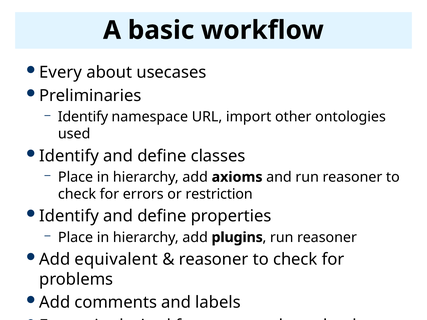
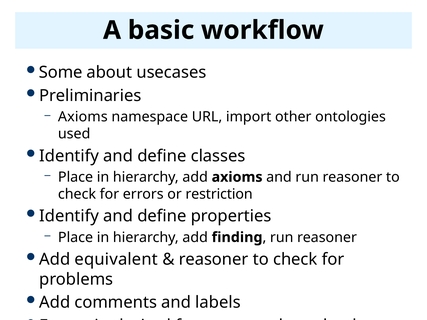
Every: Every -> Some (61, 73)
Identify: Identify -> Axioms (83, 117)
plugins: plugins -> finding (237, 237)
